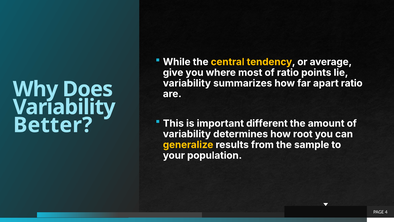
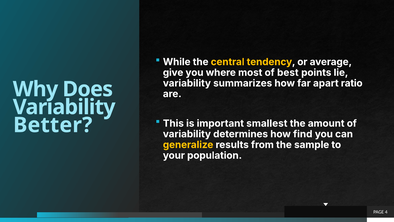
of ratio: ratio -> best (288, 72)
different: different -> smallest (267, 123)
root: root -> find (303, 134)
